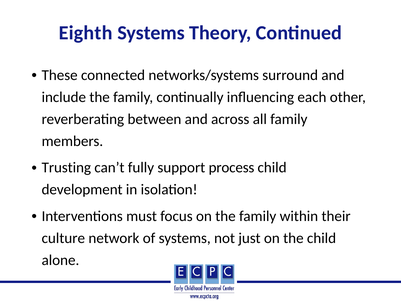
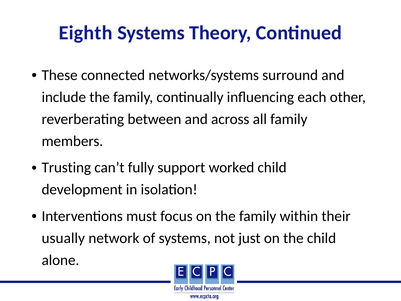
process: process -> worked (231, 168)
culture: culture -> usually (63, 238)
